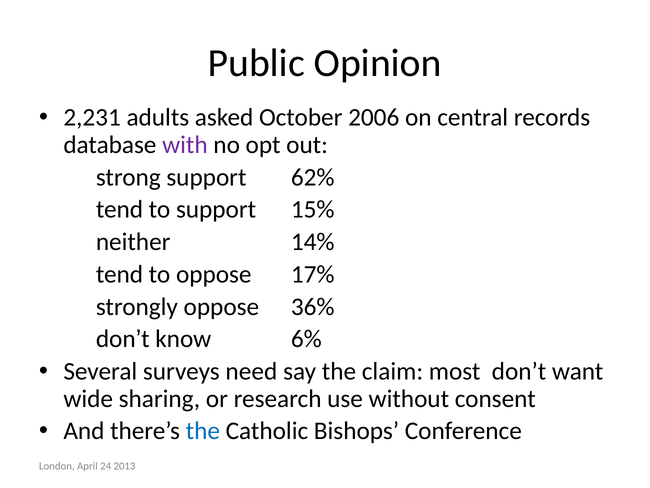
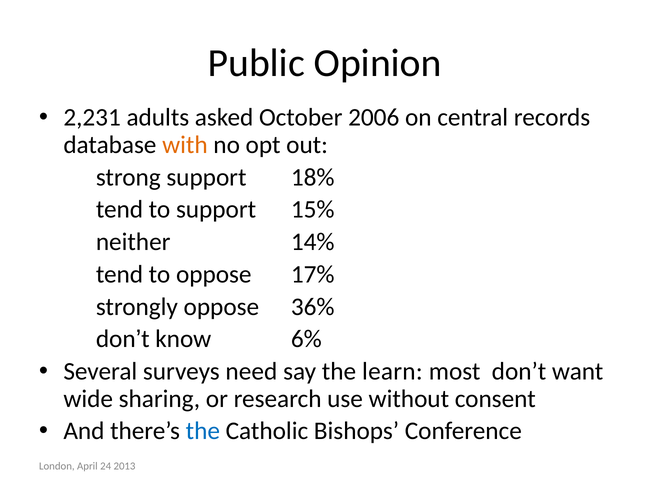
with colour: purple -> orange (185, 145)
62%: 62% -> 18% (313, 177)
claim: claim -> learn (392, 371)
